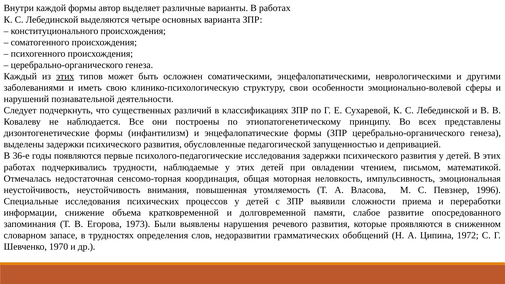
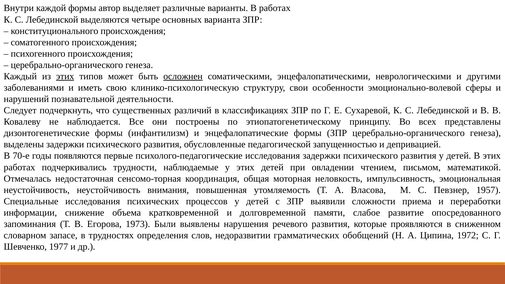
осложнен underline: none -> present (183, 76)
36-е: 36-е -> 70-е (21, 156)
1996: 1996 -> 1957 (489, 190)
1970: 1970 -> 1977 (59, 247)
